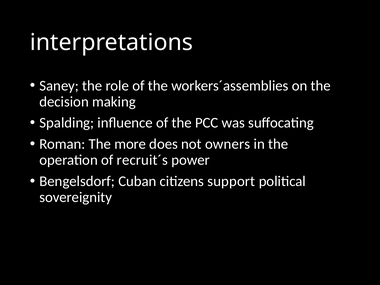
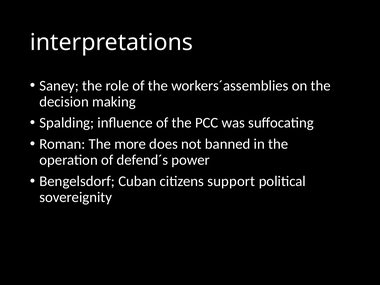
owners: owners -> banned (228, 144)
recruit´s: recruit´s -> defend´s (142, 160)
